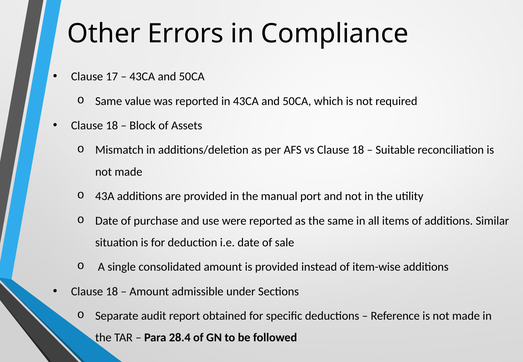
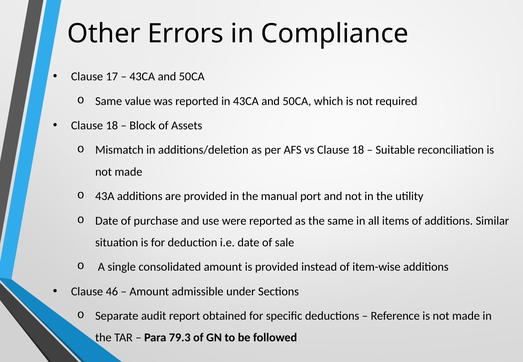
18: 18 -> 46 (112, 291)
28.4: 28.4 -> 79.3 (180, 338)
